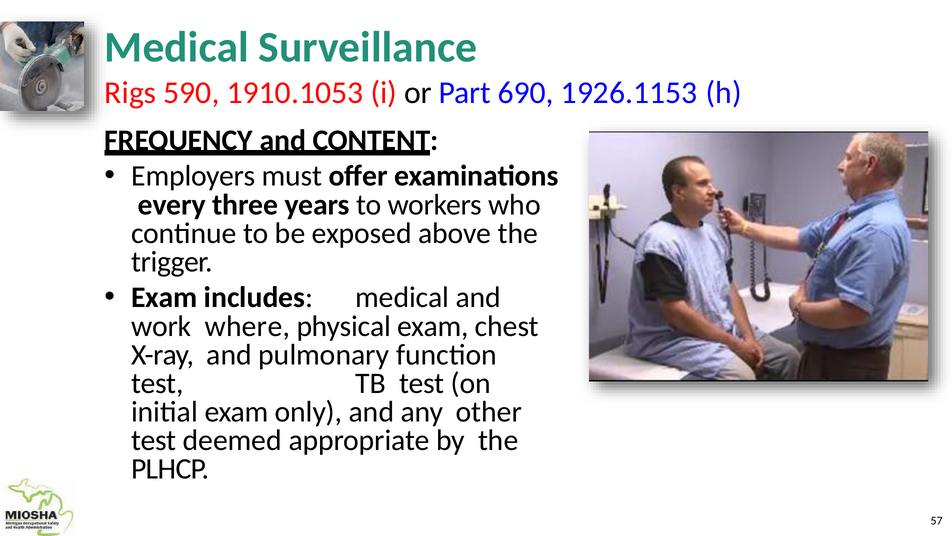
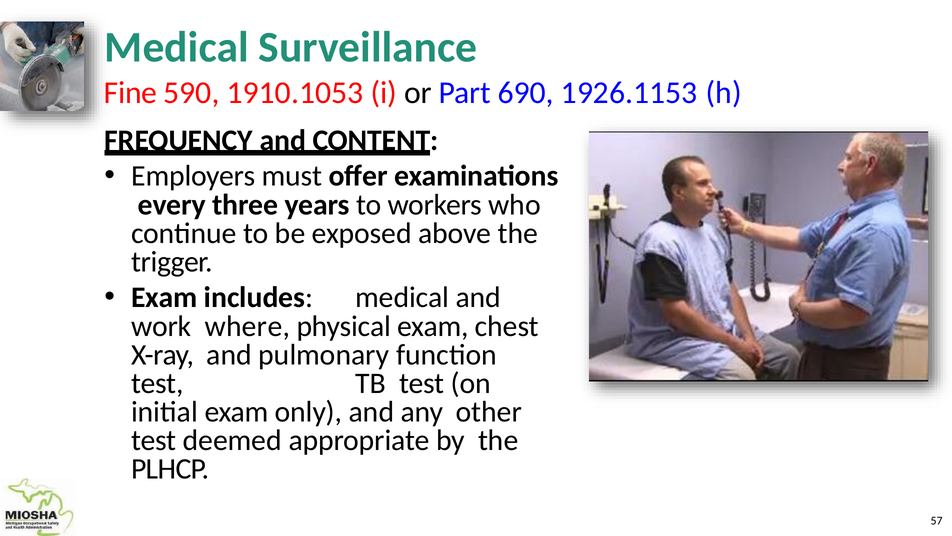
Rigs: Rigs -> Fine (131, 92)
